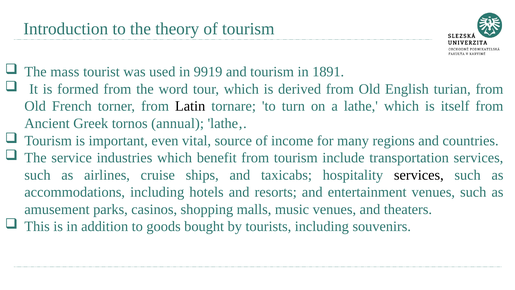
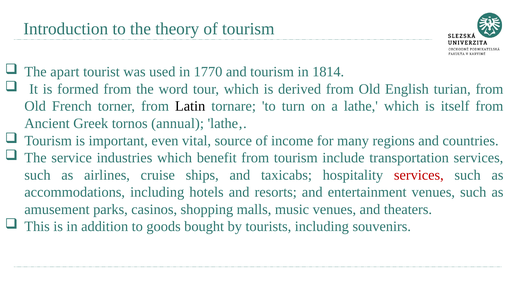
mass: mass -> apart (65, 72)
9919: 9919 -> 1770 (208, 72)
1891: 1891 -> 1814 (328, 72)
services colour: black -> red (419, 175)
